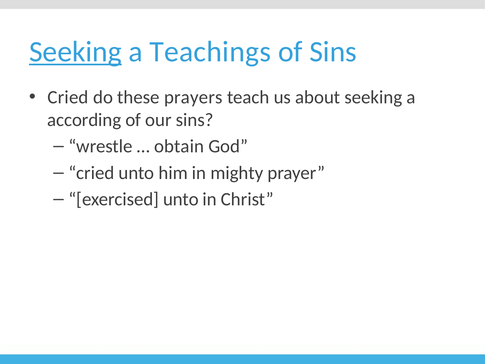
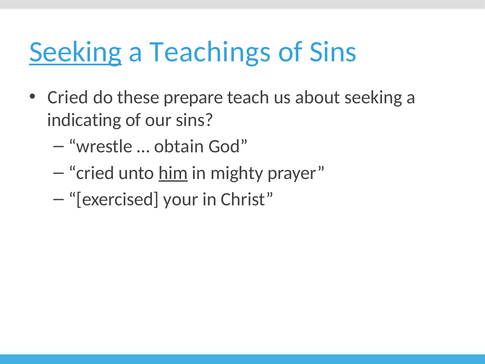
prayers: prayers -> prepare (193, 97)
according: according -> indicating (84, 120)
him underline: none -> present (173, 173)
exercised unto: unto -> your (181, 199)
